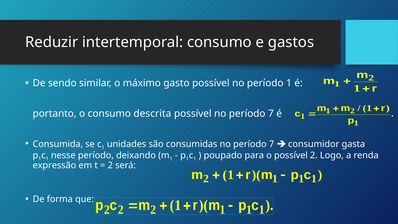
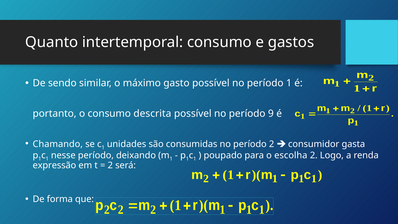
Reduzir: Reduzir -> Quanto (52, 42)
possível no período 7: 7 -> 9 (271, 114)
Consumida: Consumida -> Chamando (58, 144)
consumidas no período 7: 7 -> 2 (272, 144)
o possível: possível -> escolha (291, 155)
